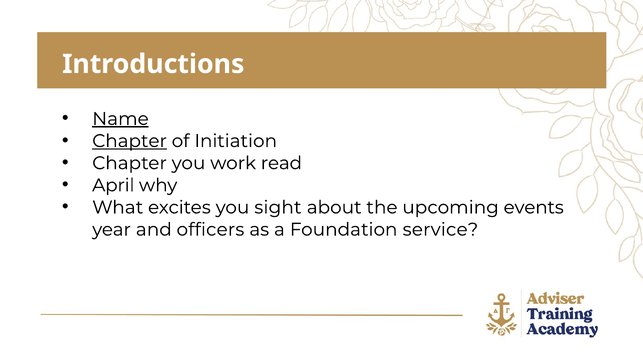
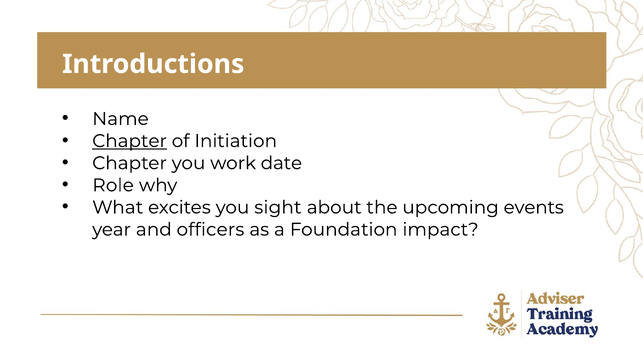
Name underline: present -> none (120, 119)
read: read -> date (281, 163)
April: April -> Role (113, 185)
service: service -> impact (441, 229)
